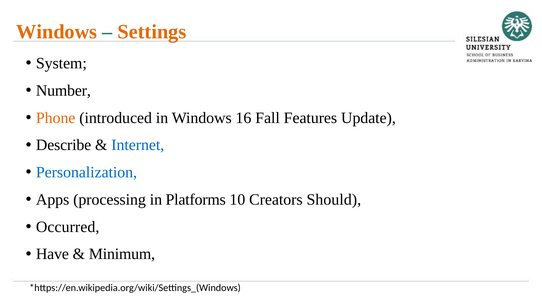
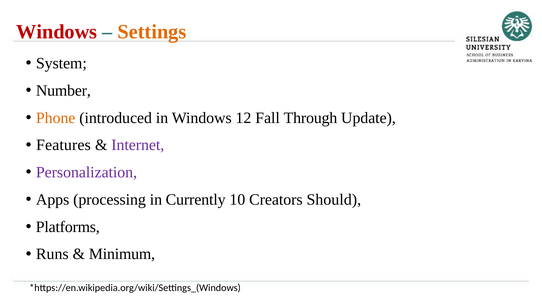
Windows colour: orange -> red (57, 32)
16: 16 -> 12 (243, 118)
Features: Features -> Through (311, 118)
Describe: Describe -> Features (63, 145)
Internet colour: blue -> purple (138, 145)
Personalization colour: blue -> purple (87, 172)
Platforms: Platforms -> Currently (196, 200)
Occurred: Occurred -> Platforms (68, 227)
Have: Have -> Runs (52, 254)
